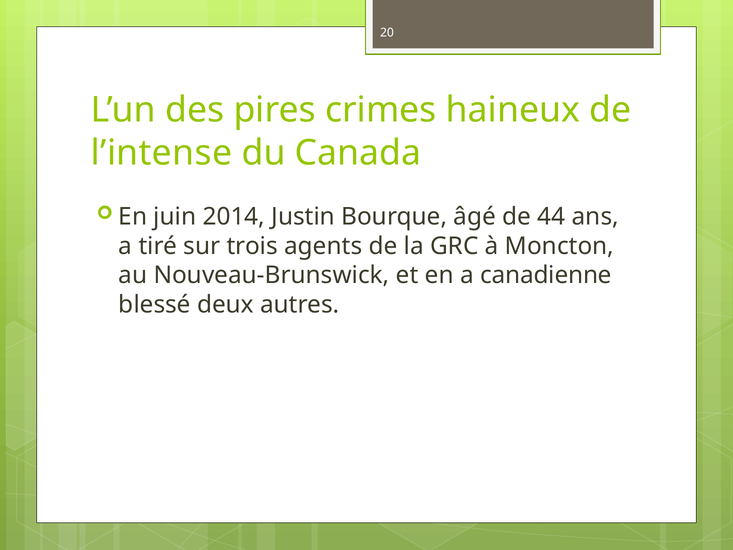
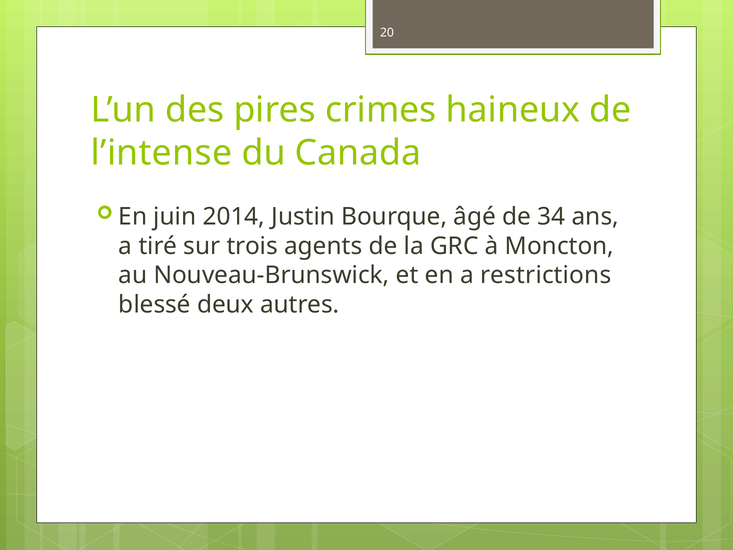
44: 44 -> 34 (551, 217)
canadienne: canadienne -> restrictions (546, 275)
